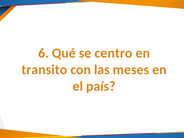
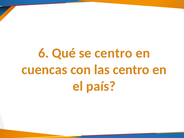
transito: transito -> cuencas (44, 70)
las meses: meses -> centro (131, 70)
